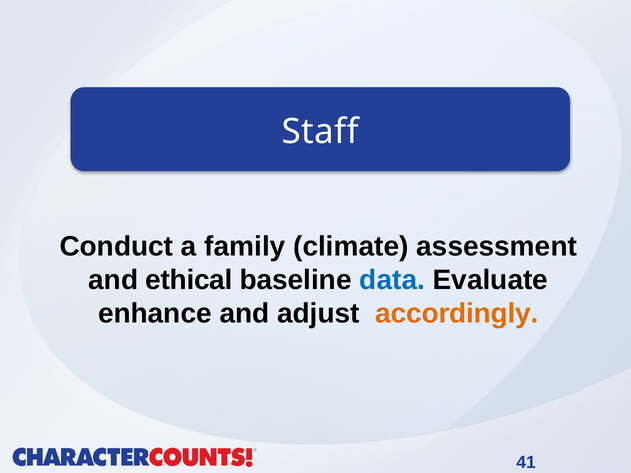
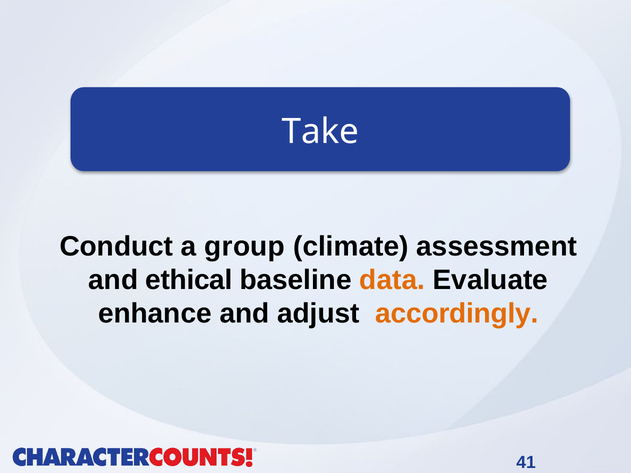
Staff: Staff -> Take (320, 132)
family: family -> group (245, 246)
data colour: blue -> orange (392, 280)
